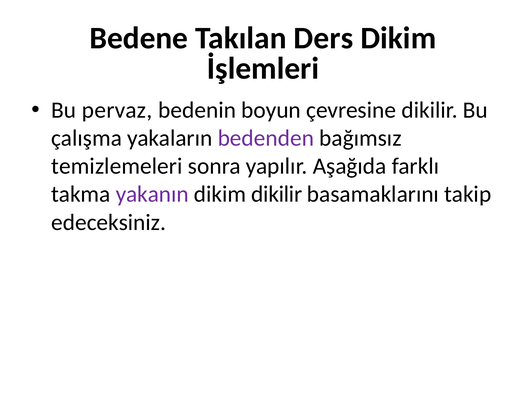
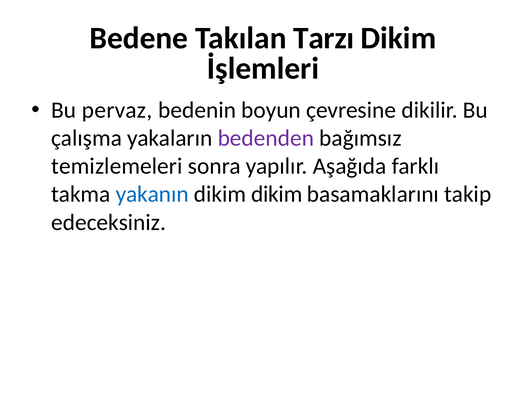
Ders: Ders -> Tarzı (324, 38)
yakanın colour: purple -> blue (152, 195)
dikim dikilir: dikilir -> dikim (277, 195)
